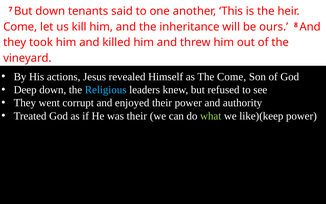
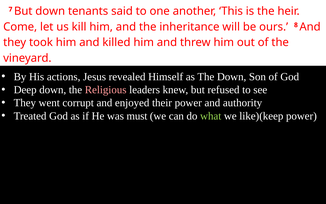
The Come: Come -> Down (232, 77)
Religious colour: light blue -> pink (106, 90)
was their: their -> must (137, 116)
